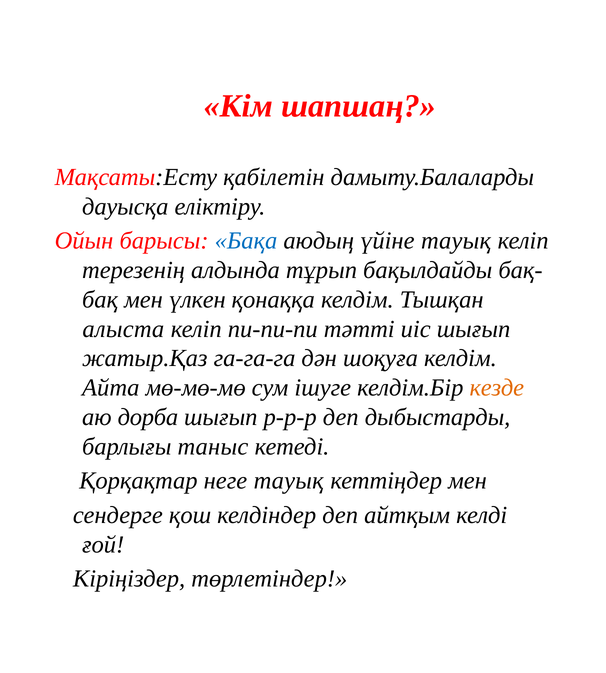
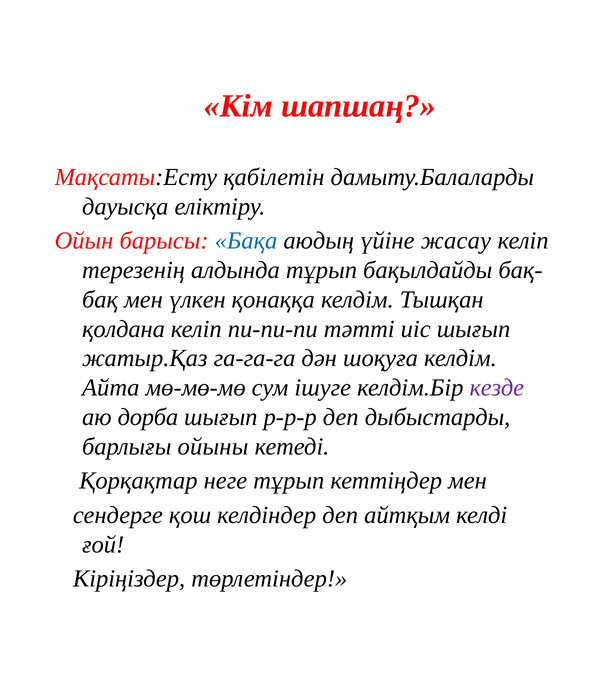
үйіне тауық: тауық -> жасау (456, 241)
алыста: алыста -> қолдана (124, 329)
кезде colour: orange -> purple (497, 388)
таныс: таныс -> ойыны (213, 447)
неге тауық: тауық -> тұрып (289, 481)
